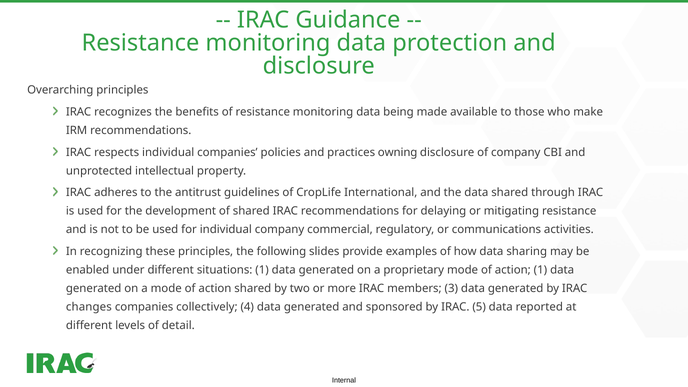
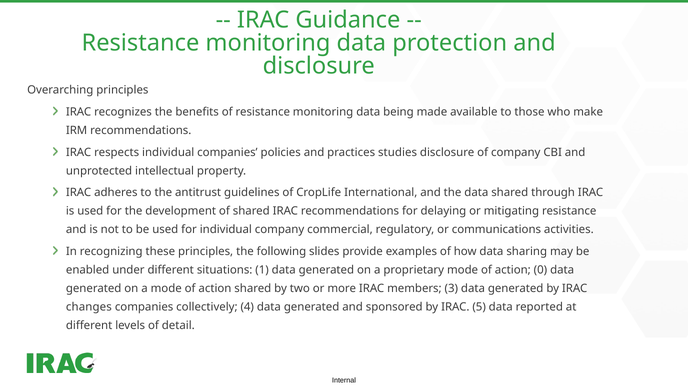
owning: owning -> studies (398, 152)
action 1: 1 -> 0 (540, 270)
